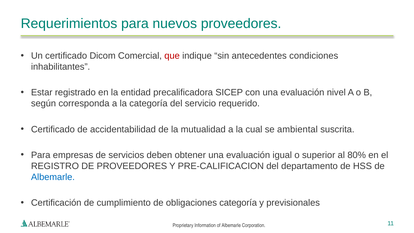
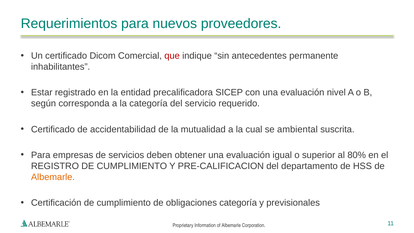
condiciones: condiciones -> permanente (314, 56)
REGISTRO DE PROVEEDORES: PROVEEDORES -> CUMPLIMIENTO (132, 166)
Albemarle colour: blue -> orange (53, 177)
